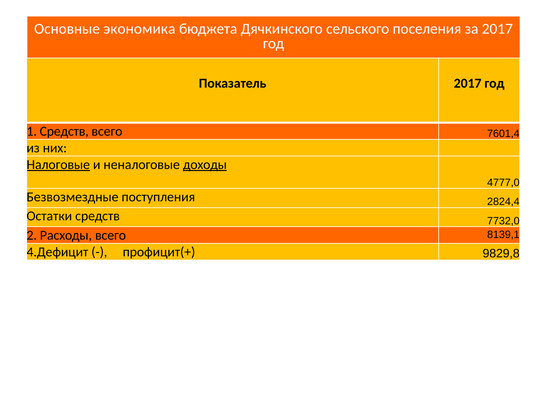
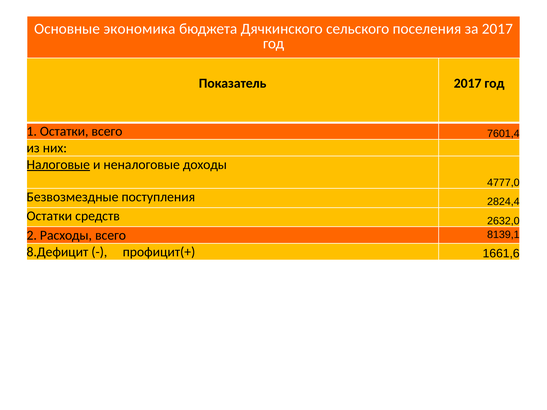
1 Средств: Средств -> Остатки (64, 131)
доходы underline: present -> none (205, 165)
7732,0: 7732,0 -> 2632,0 (503, 221)
4.Дефицит: 4.Дефицит -> 8.Дефицит (57, 252)
9829,8: 9829,8 -> 1661,6 (501, 254)
